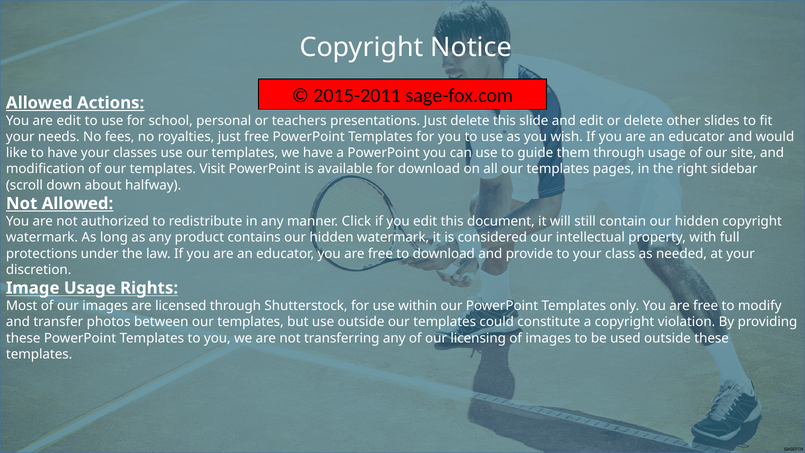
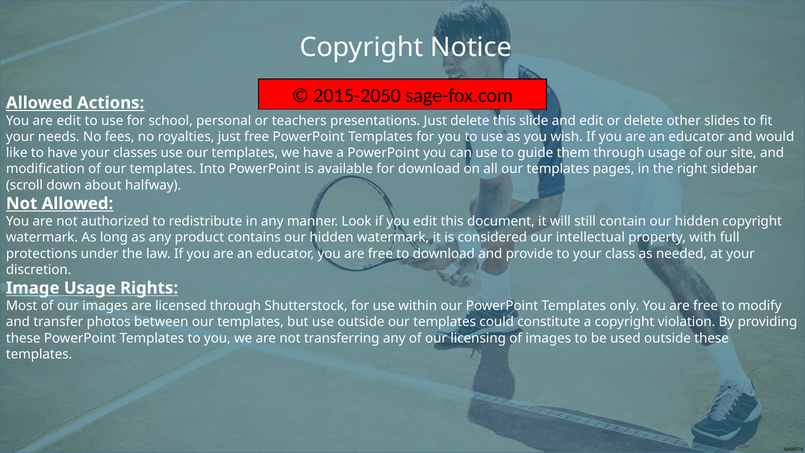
2015-2011: 2015-2011 -> 2015-2050 (357, 96)
Visit: Visit -> Into (212, 169)
Click: Click -> Look (357, 221)
